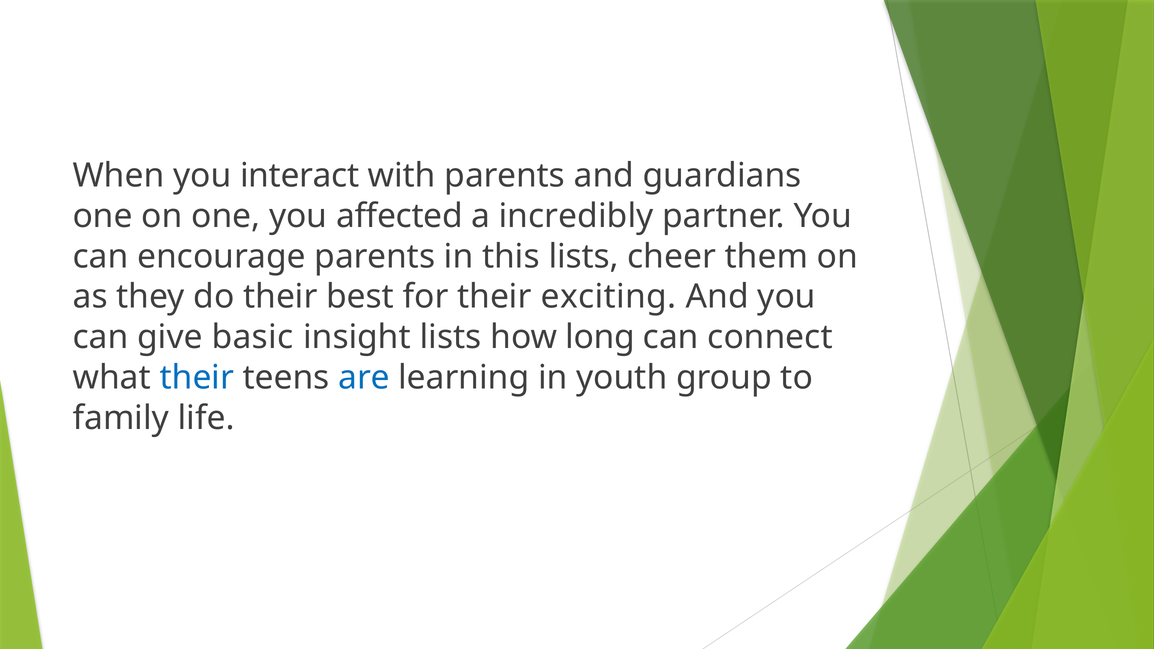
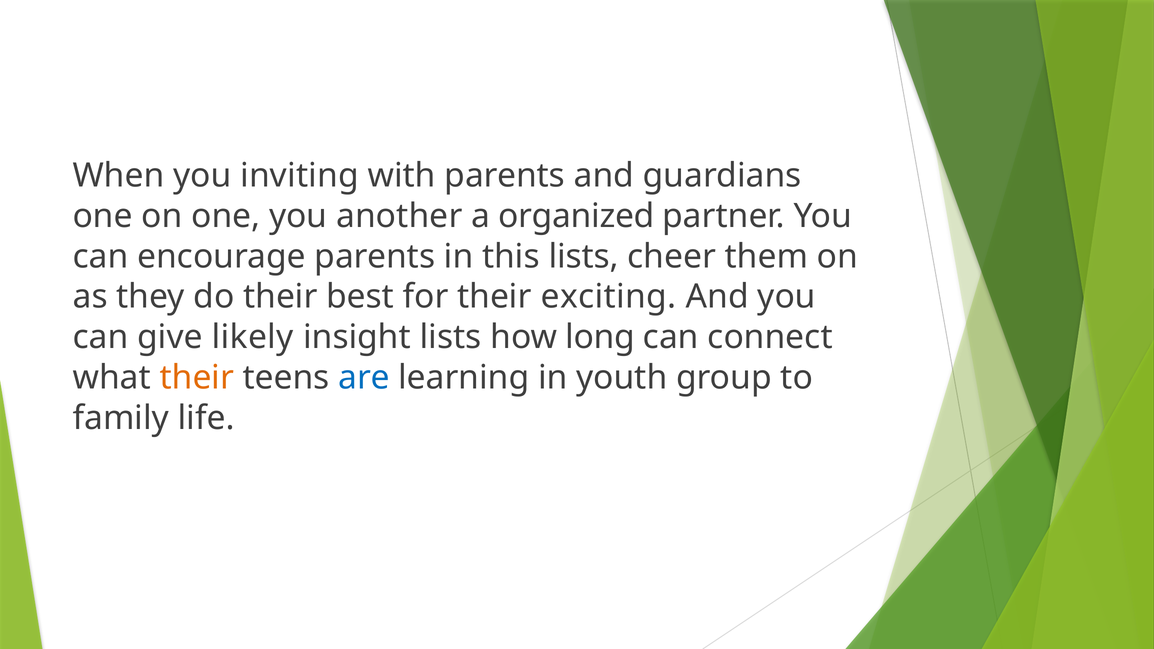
interact: interact -> inviting (300, 176)
affected: affected -> another (399, 216)
incredibly: incredibly -> organized (576, 216)
basic: basic -> likely (253, 337)
their colour: blue -> orange (197, 378)
